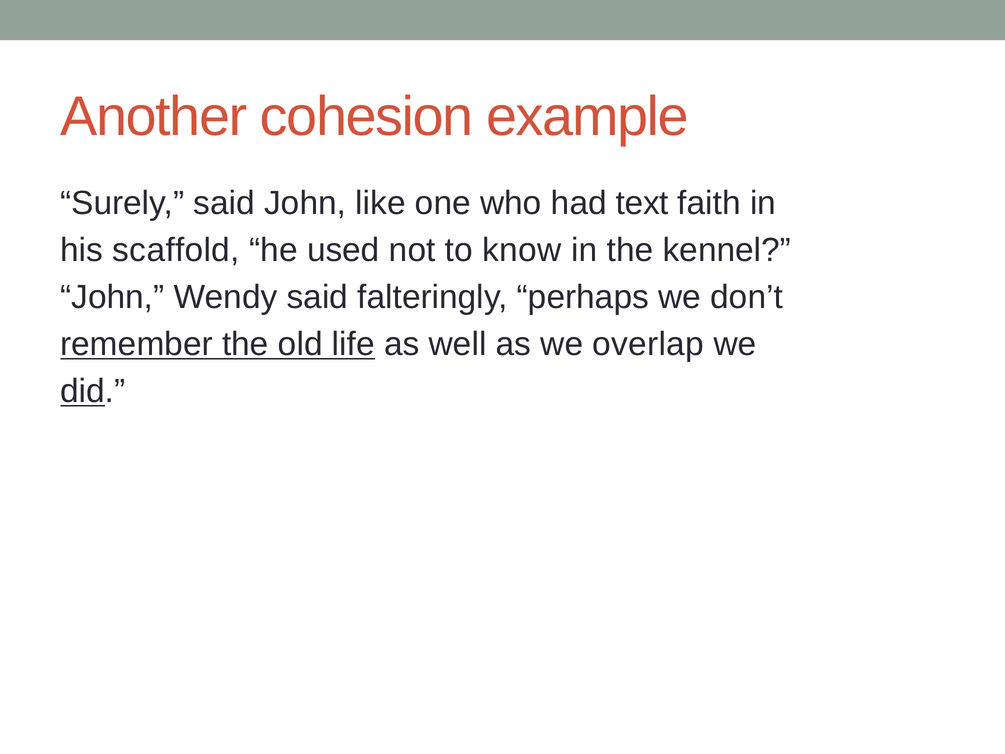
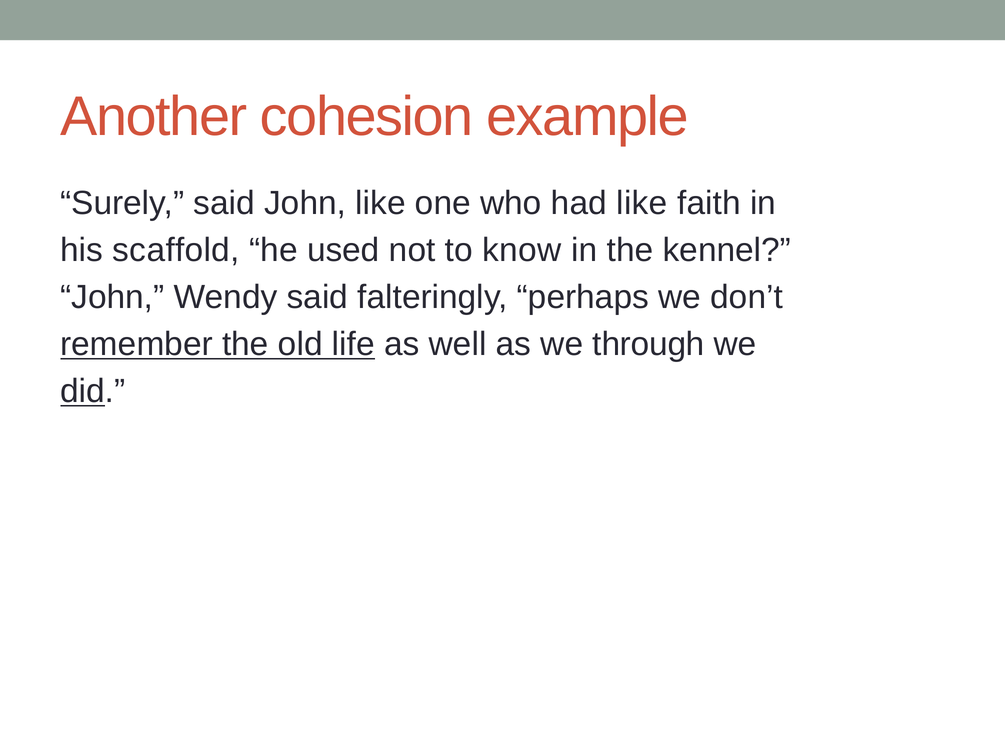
had text: text -> like (642, 203)
overlap: overlap -> through (649, 344)
